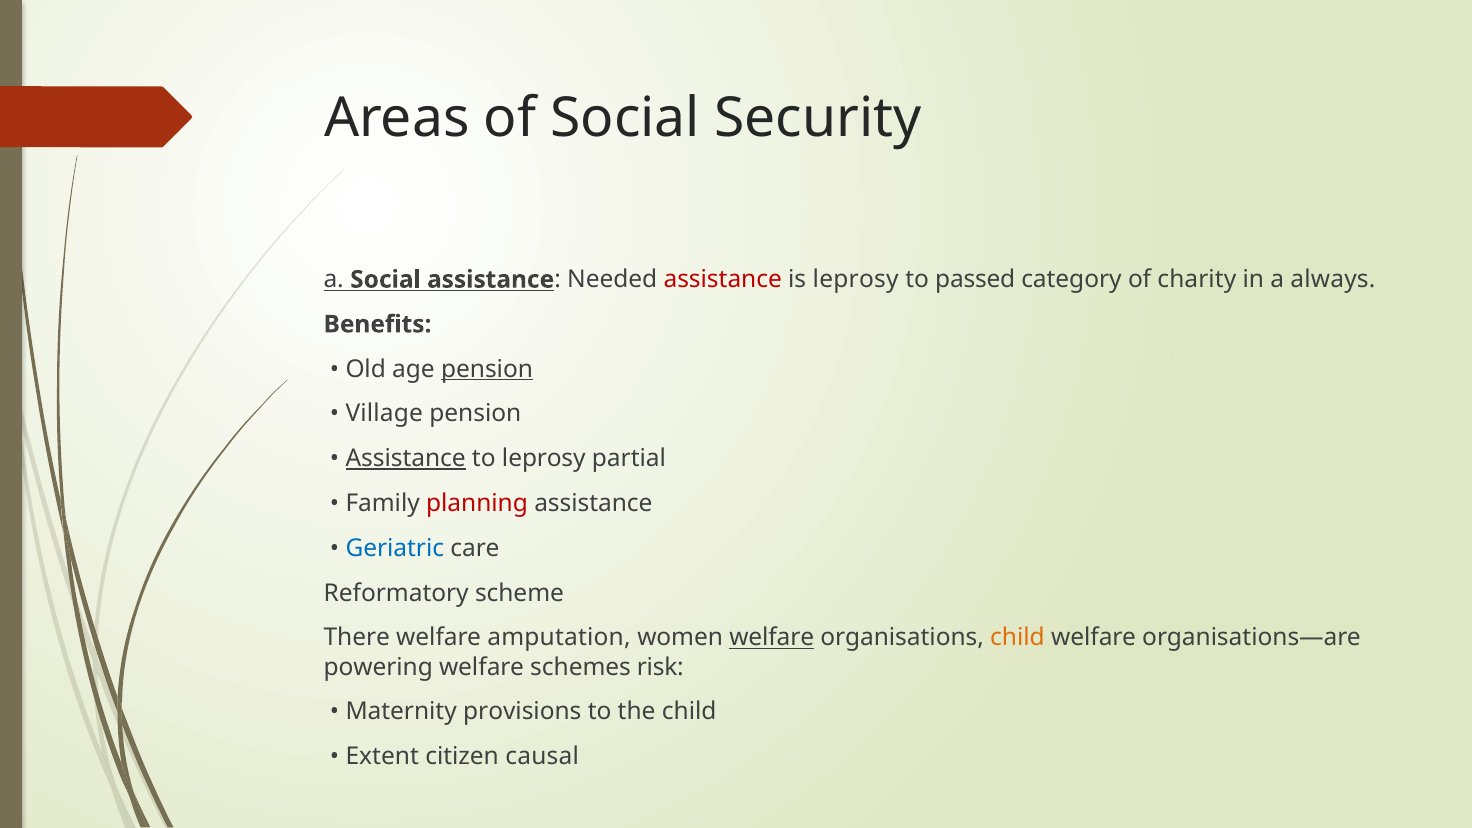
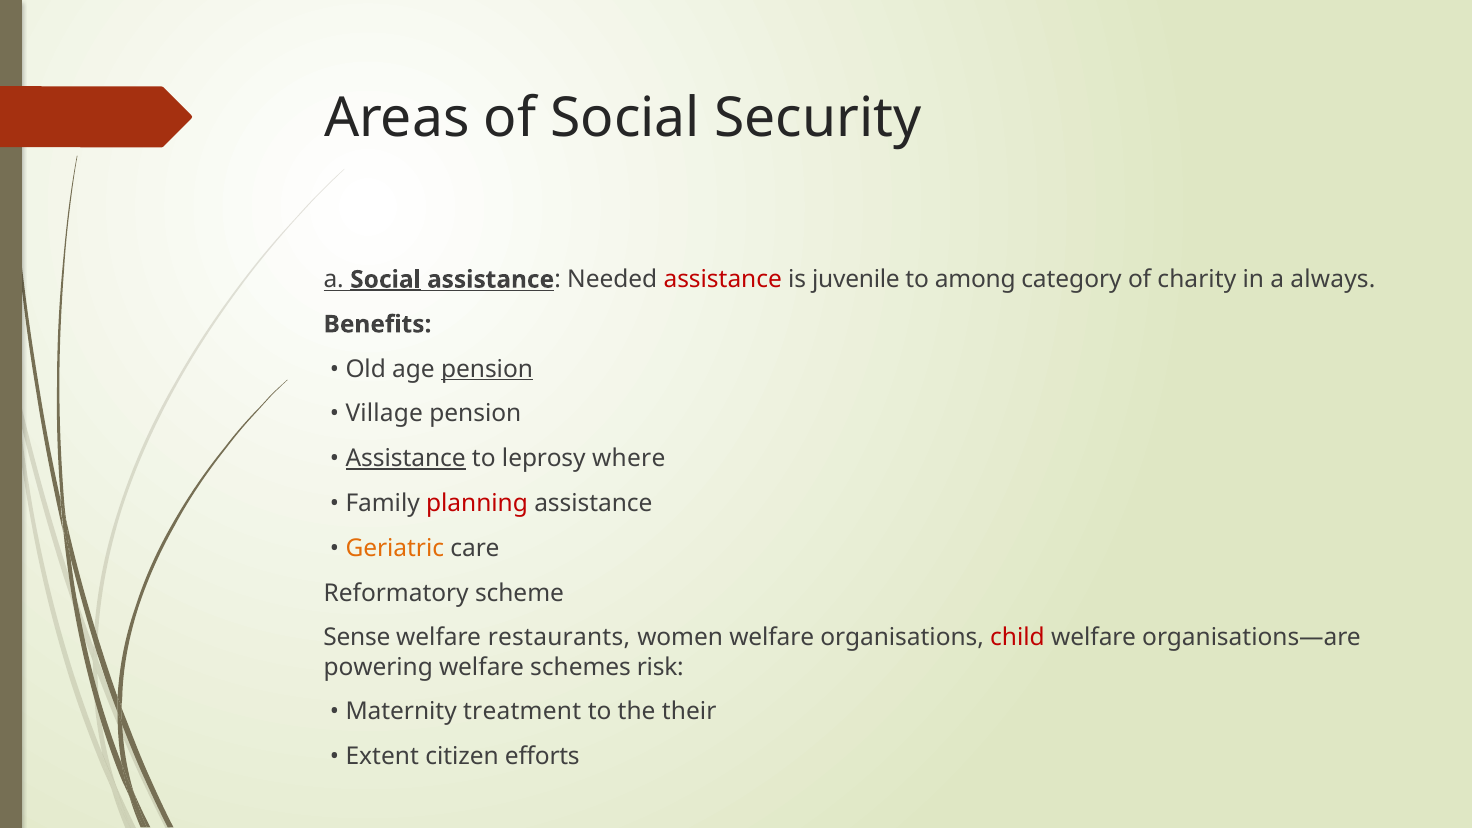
Social underline: none -> present (385, 280)
is leprosy: leprosy -> juvenile (856, 280)
passed: passed -> among (975, 280)
partial: partial -> where (629, 459)
Geriatric colour: blue -> orange (395, 548)
There: There -> Sense (357, 638)
amputation: amputation -> restaurants (559, 638)
welfare underline: present -> none (772, 638)
child colour: orange -> red (1018, 638)
provisions: provisions -> treatment (522, 712)
the child: child -> their (689, 712)
causal: causal -> efforts (542, 757)
